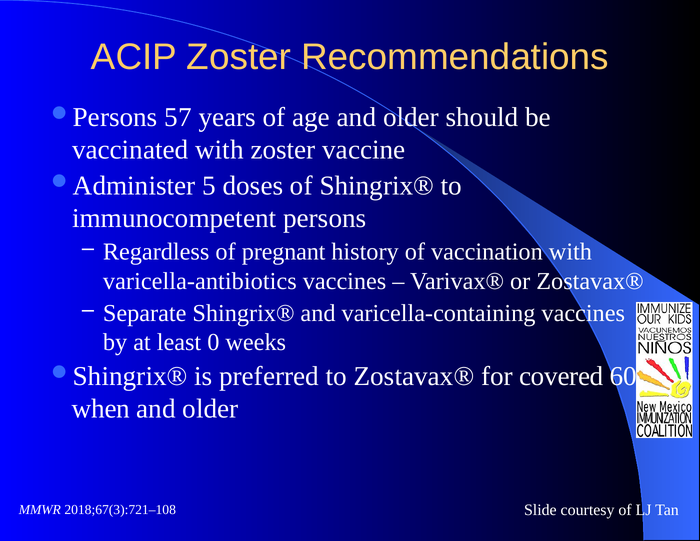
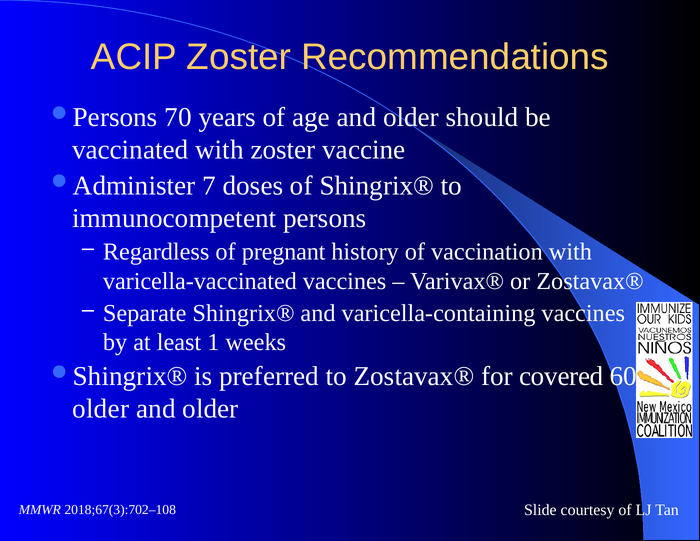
57: 57 -> 70 (178, 117)
5: 5 -> 7 (209, 186)
varicella-antibiotics: varicella-antibiotics -> varicella-vaccinated (200, 281)
0: 0 -> 1 (213, 342)
when: when -> older (101, 409)
2018;67(3):721–108: 2018;67(3):721–108 -> 2018;67(3):702–108 (120, 510)
